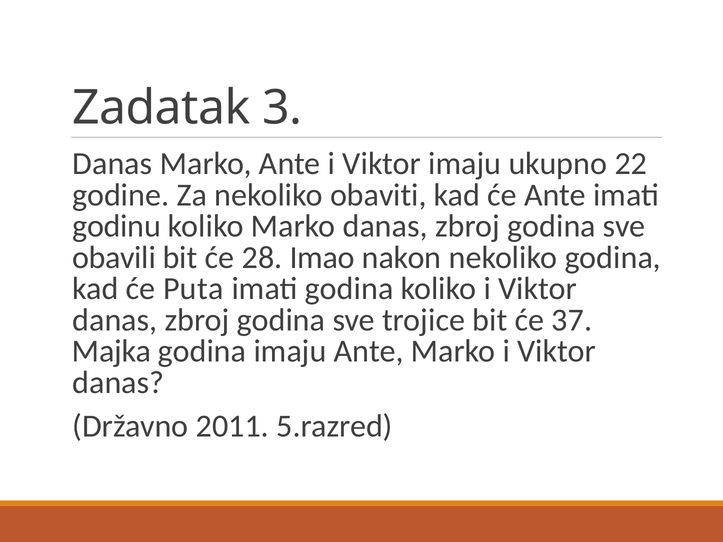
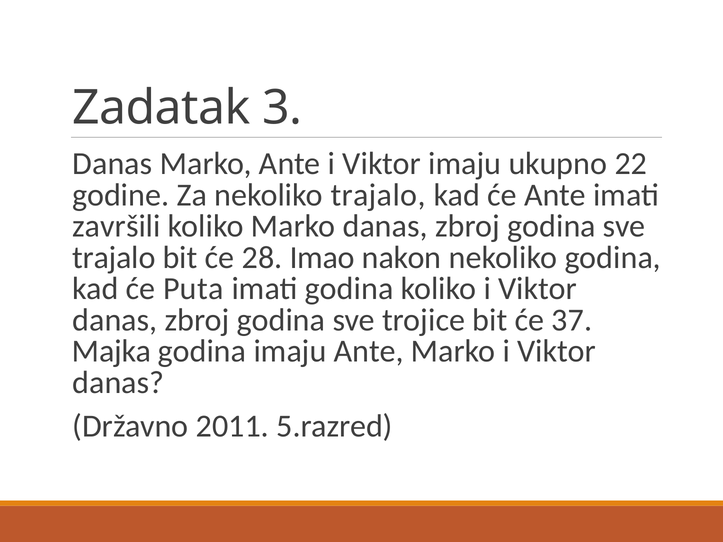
nekoliko obaviti: obaviti -> trajalo (378, 195)
godinu: godinu -> završili (116, 226)
obavili: obavili -> trajalo (114, 258)
